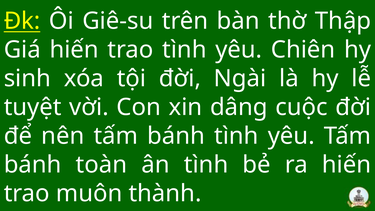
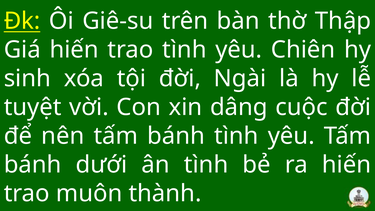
toàn: toàn -> dưới (102, 165)
